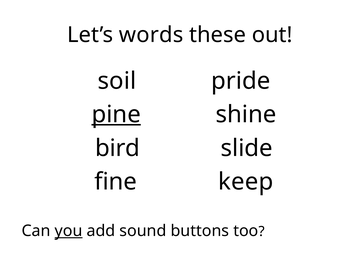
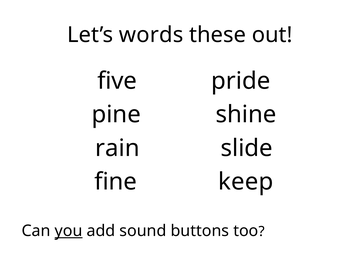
soil: soil -> five (117, 81)
pine underline: present -> none (116, 114)
bird: bird -> rain (117, 148)
